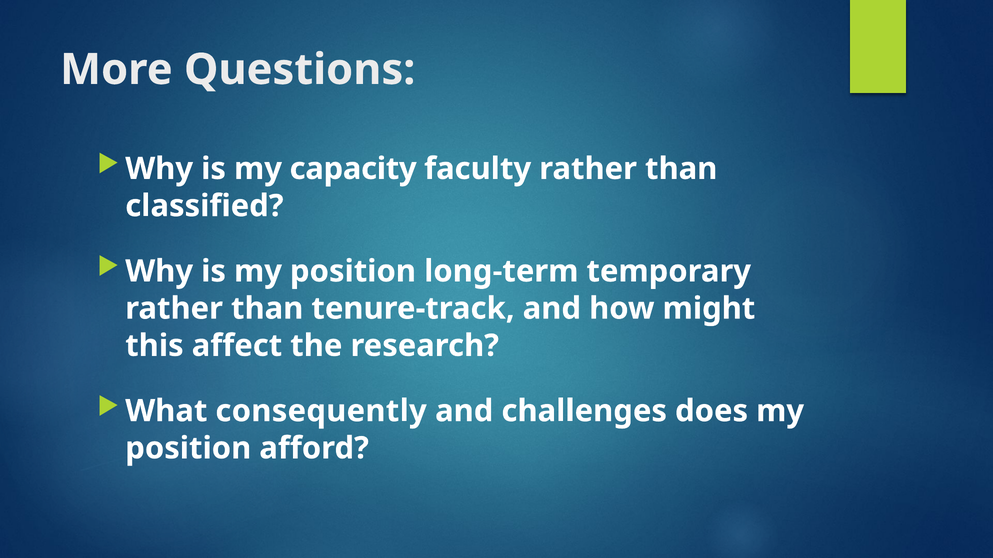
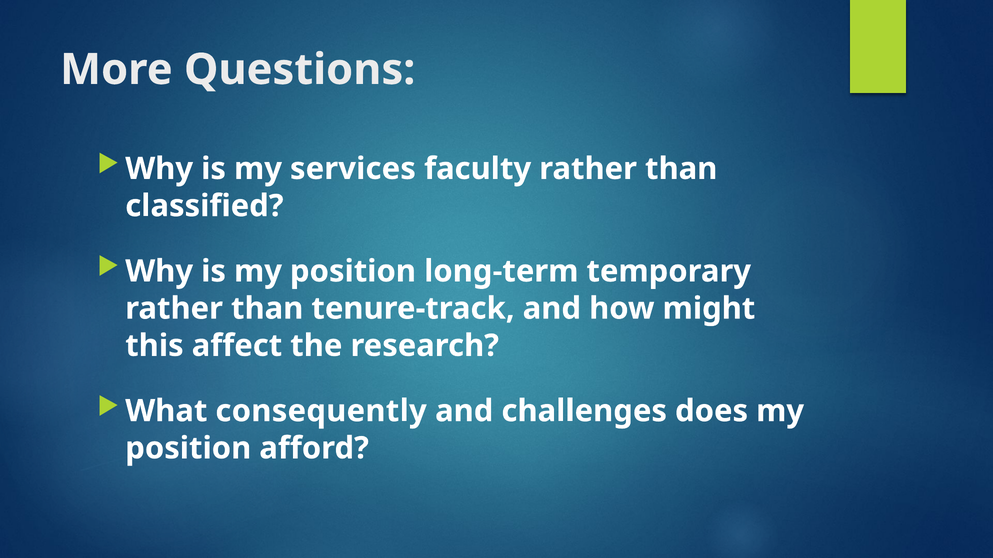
capacity: capacity -> services (353, 169)
